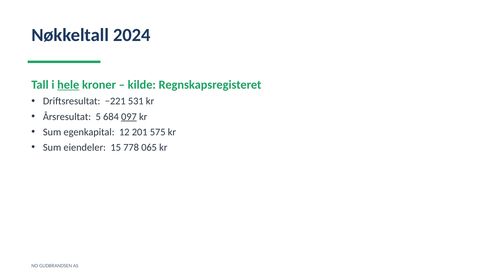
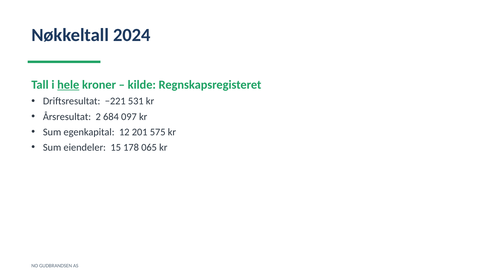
5: 5 -> 2 (98, 117)
097 underline: present -> none (129, 117)
778: 778 -> 178 (131, 148)
